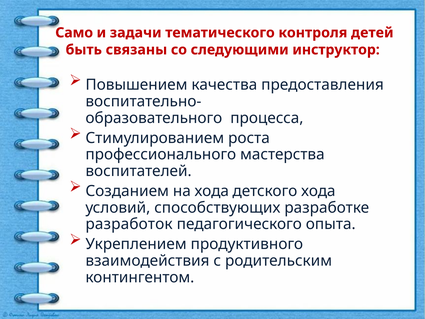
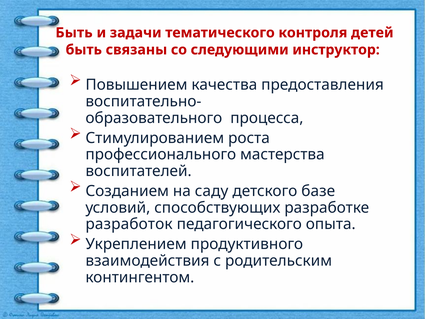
Само: Само -> Быть (74, 33)
на хода: хода -> саду (212, 191)
детского хода: хода -> базе (318, 191)
